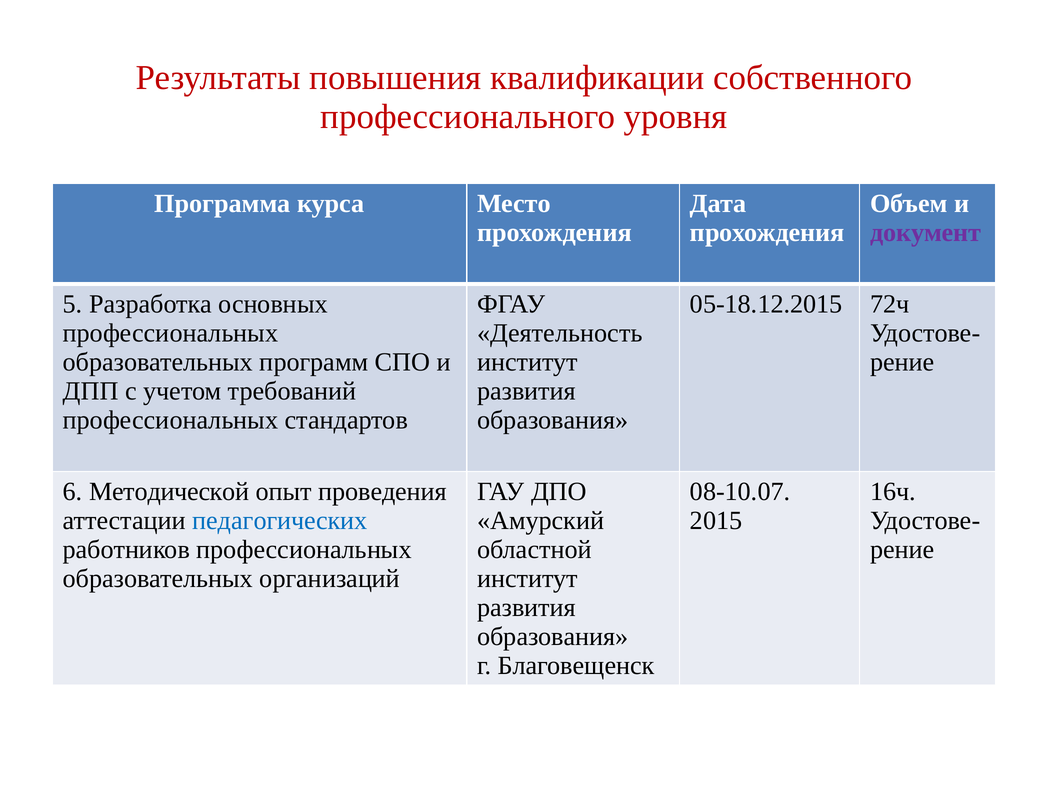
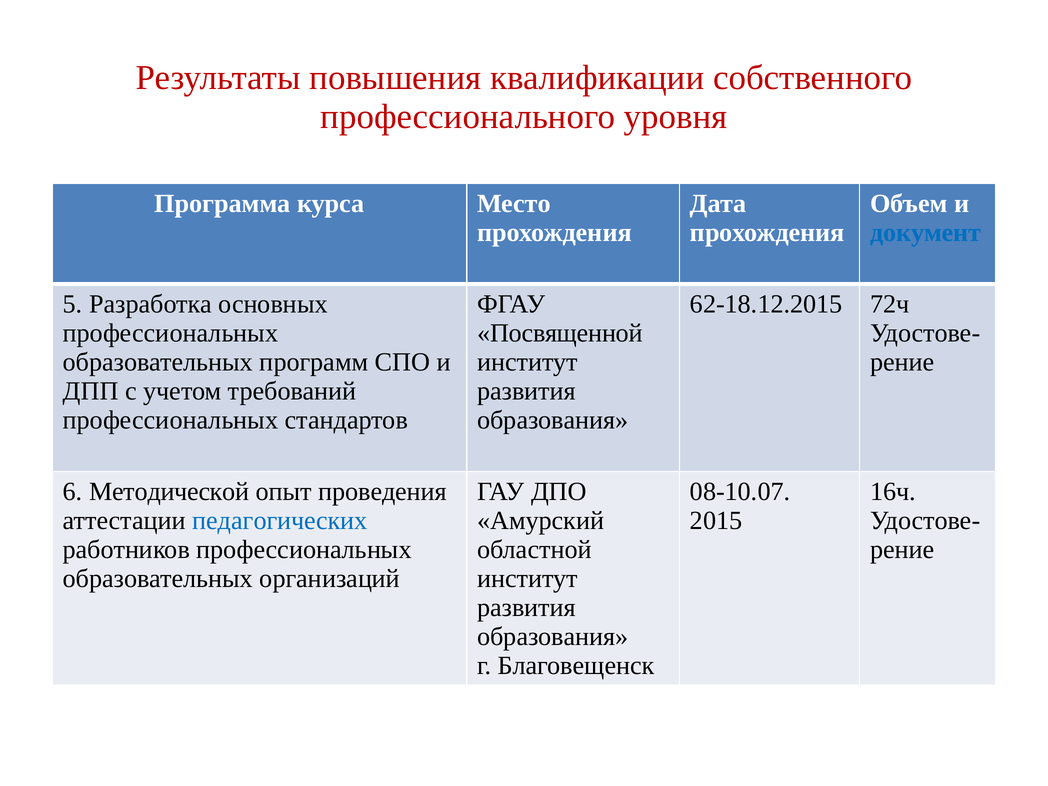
документ colour: purple -> blue (926, 232)
05-18.12.2015: 05-18.12.2015 -> 62-18.12.2015 (766, 304)
Деятельность: Деятельность -> Посвященной (560, 333)
